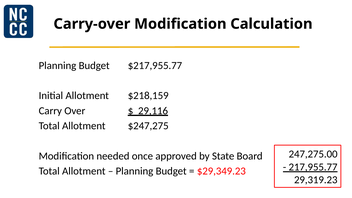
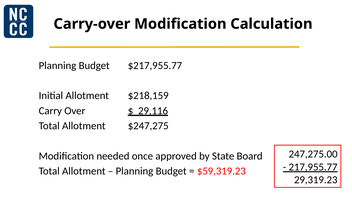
$29,349.23: $29,349.23 -> $59,319.23 (221, 171)
